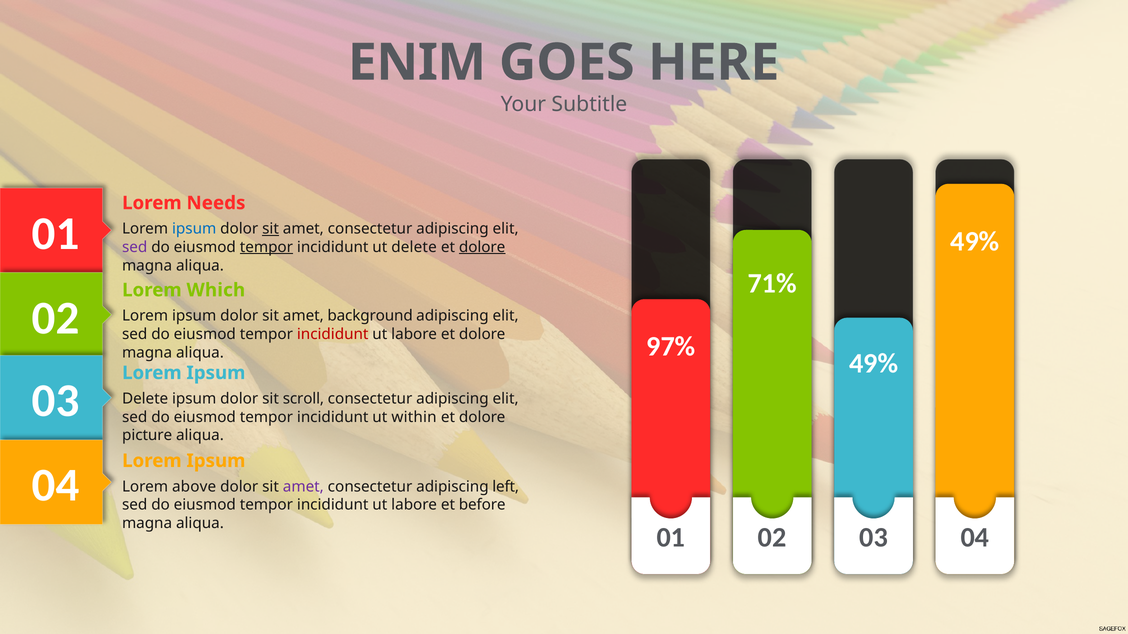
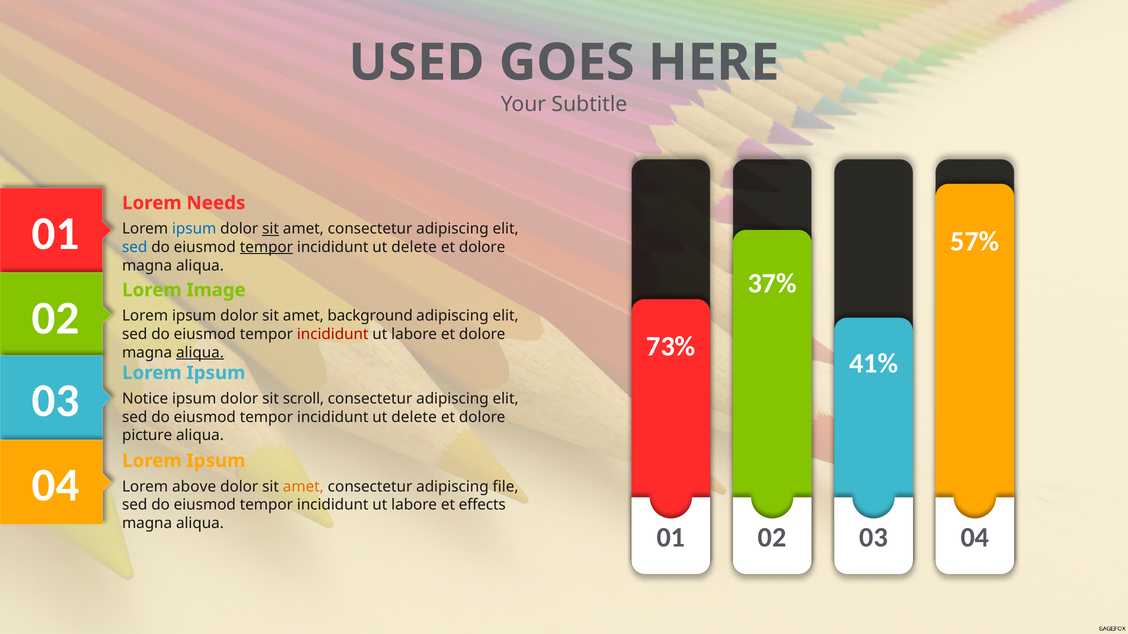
ENIM: ENIM -> USED (416, 63)
49%: 49% -> 57% (975, 241)
sed colour: purple -> blue (135, 247)
dolore underline: present -> none (482, 247)
71%: 71% -> 37% (772, 283)
Which: Which -> Image (216, 290)
97%: 97% -> 73% (671, 347)
aliqua underline: none -> present (200, 353)
49%: 49% -> 41% (874, 364)
Delete: Delete -> Notice (145, 399)
within: within -> delete (414, 417)
amet colour: purple -> orange (303, 487)
left: left -> file (506, 487)
before: before -> effects (482, 505)
